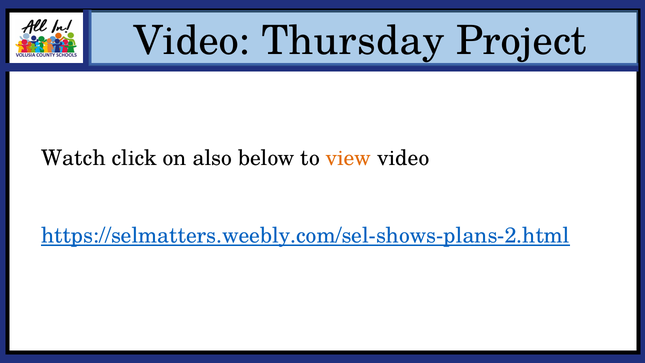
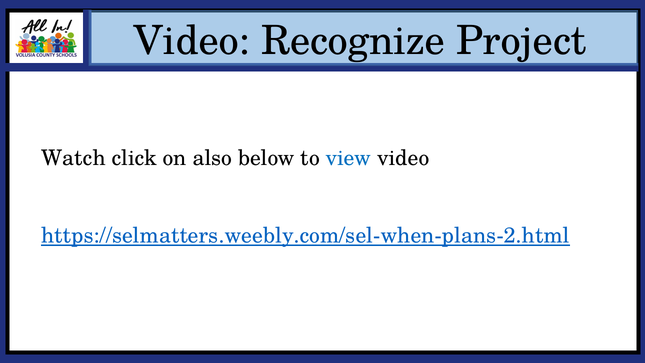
Thursday: Thursday -> Recognize (353, 41)
view colour: orange -> blue (348, 158)
https://selmatters.weebly.com/sel-shows-plans-2.html: https://selmatters.weebly.com/sel-shows-plans-2.html -> https://selmatters.weebly.com/sel-when-plans-2.html (305, 236)
